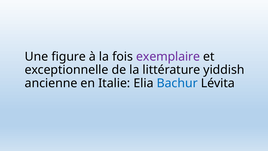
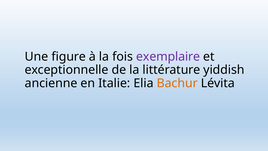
Bachur colour: blue -> orange (177, 83)
